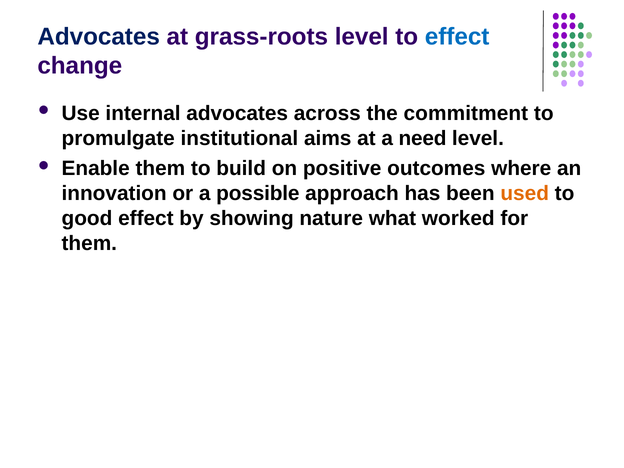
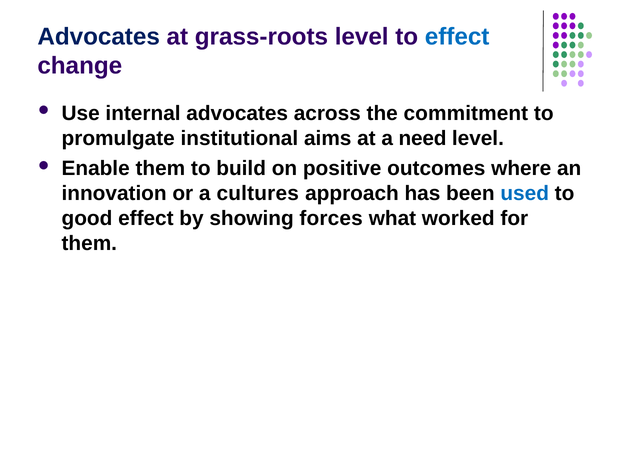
possible: possible -> cultures (258, 194)
used colour: orange -> blue (525, 194)
nature: nature -> forces (331, 219)
